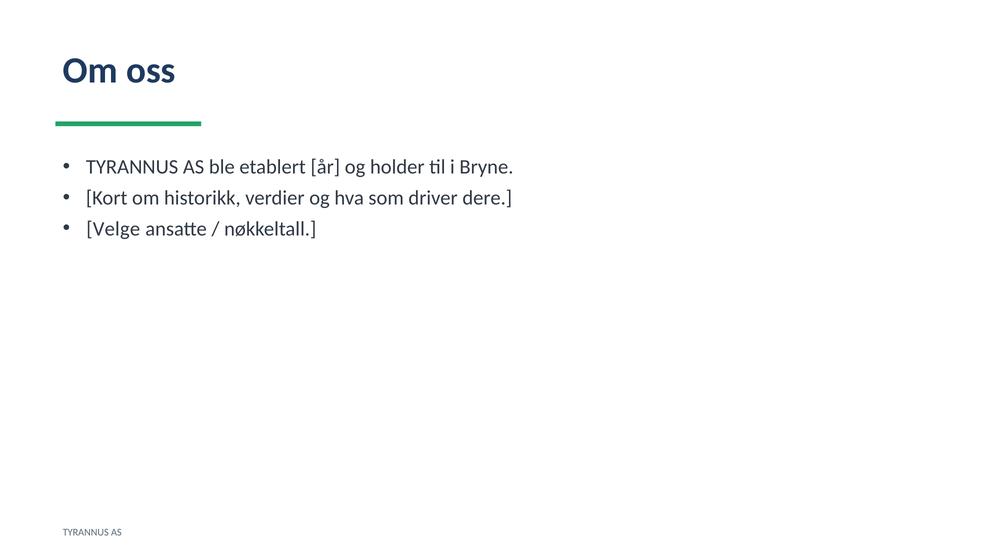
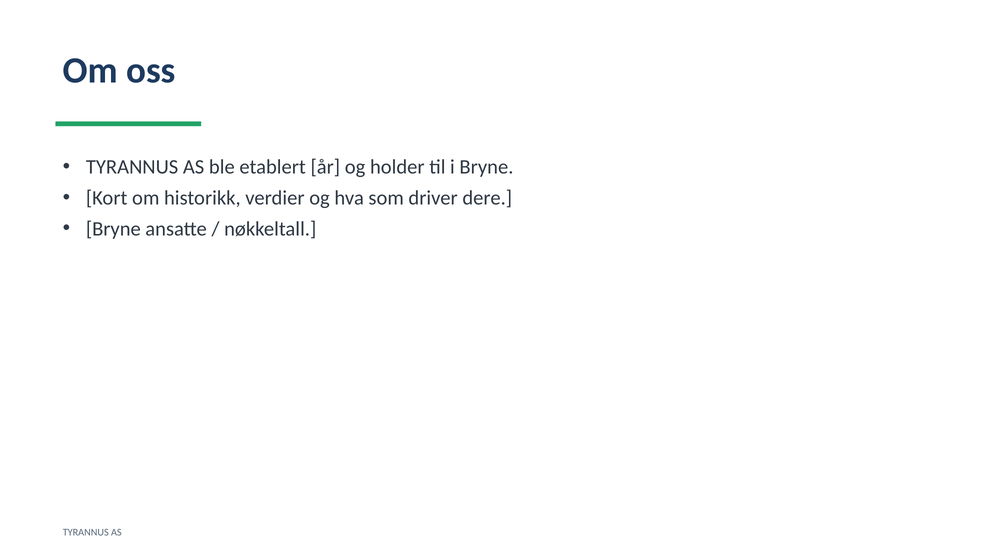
Velge: Velge -> Bryne (113, 229)
